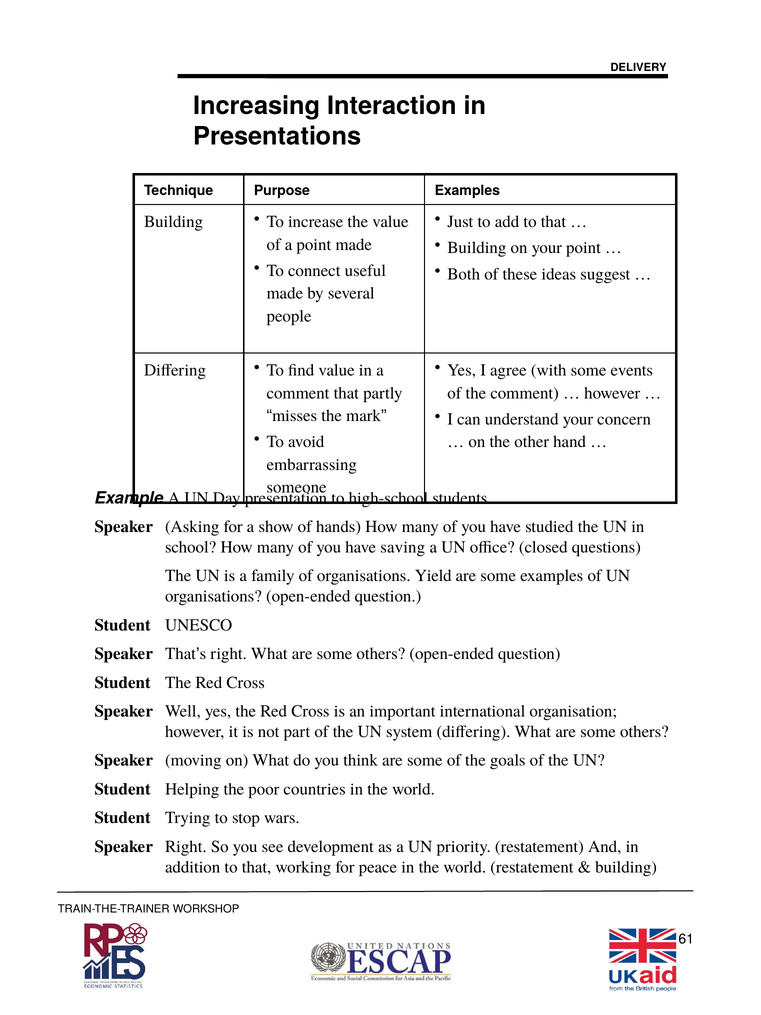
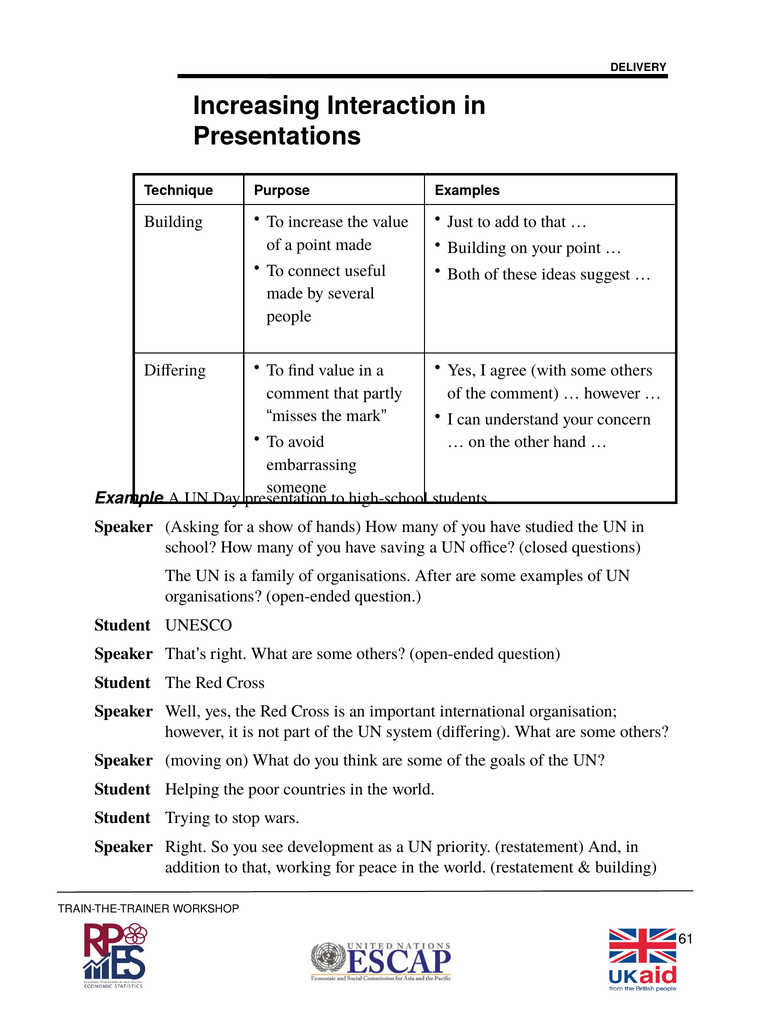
with some events: events -> others (632, 370)
Yield: Yield -> After (433, 576)
